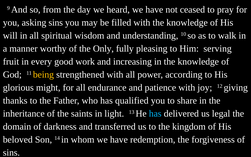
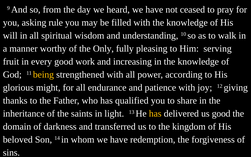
asking sins: sins -> rule (56, 23)
has colour: light blue -> yellow (155, 113)
us legal: legal -> good (221, 113)
